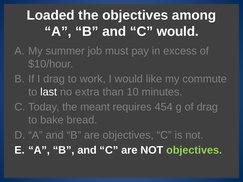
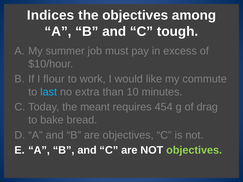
Loaded: Loaded -> Indices (51, 15)
C would: would -> tough (178, 32)
I drag: drag -> flour (54, 79)
last colour: white -> light blue (49, 92)
